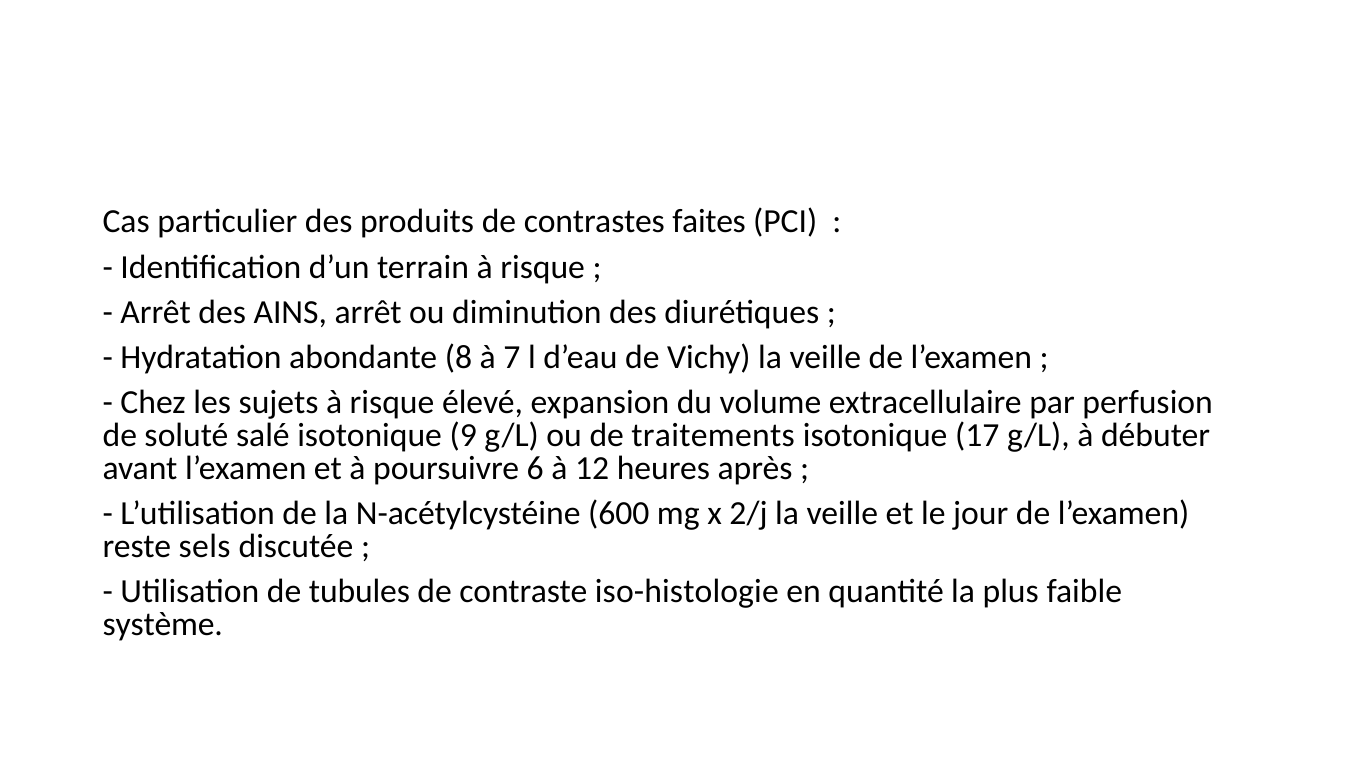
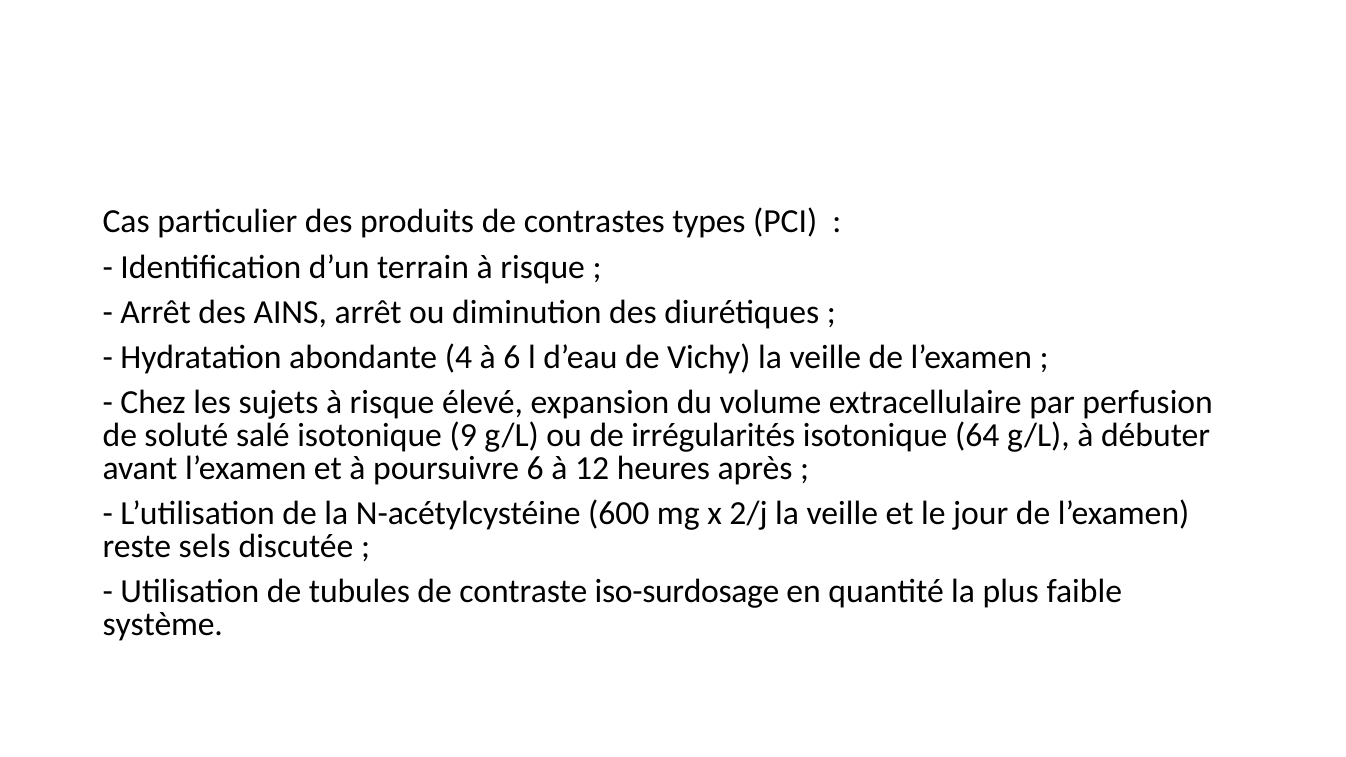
faites: faites -> types (709, 222)
8: 8 -> 4 (458, 358)
à 7: 7 -> 6 (512, 358)
traitements: traitements -> irrégularités (713, 436)
17: 17 -> 64 (977, 436)
iso-histologie: iso-histologie -> iso-surdosage (687, 592)
